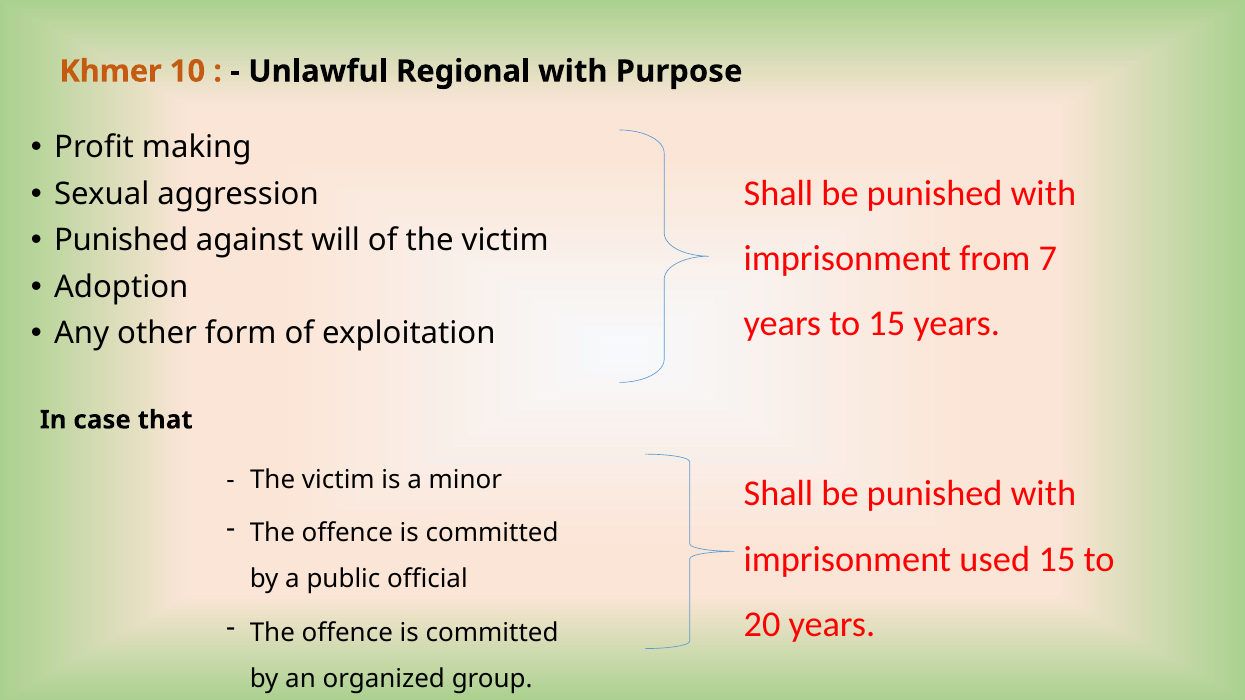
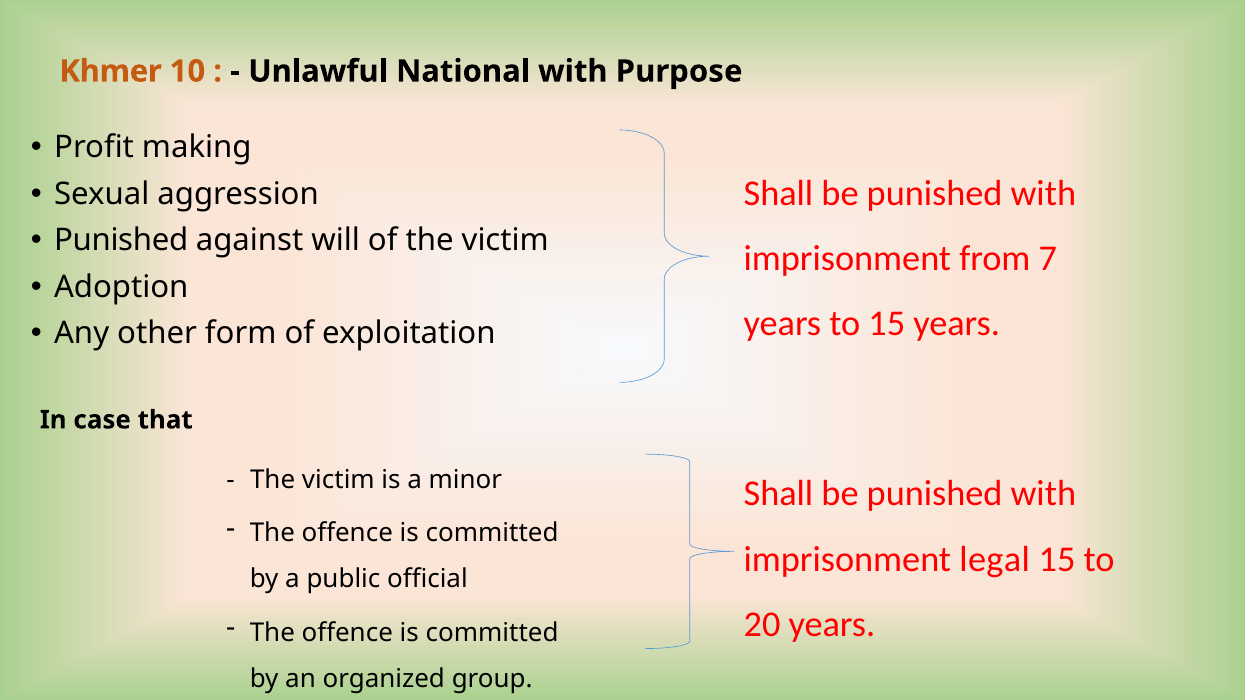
Regional: Regional -> National (463, 71)
used: used -> legal (995, 559)
